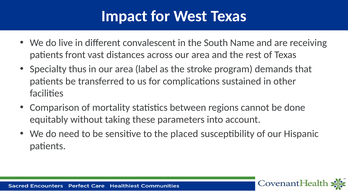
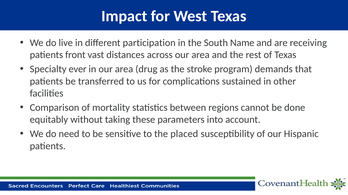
convalescent: convalescent -> participation (149, 43)
thus: thus -> ever (78, 69)
label: label -> drug (146, 69)
